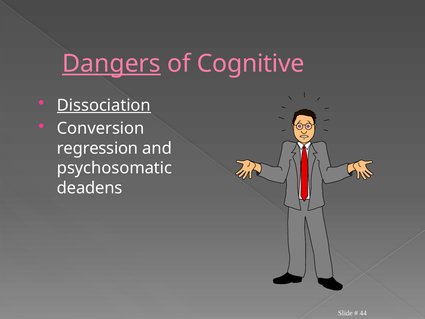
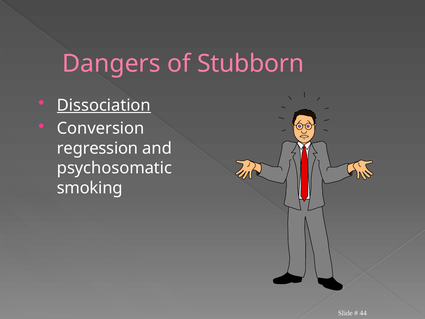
Dangers underline: present -> none (111, 64)
Cognitive: Cognitive -> Stubborn (251, 64)
deadens: deadens -> smoking (90, 188)
